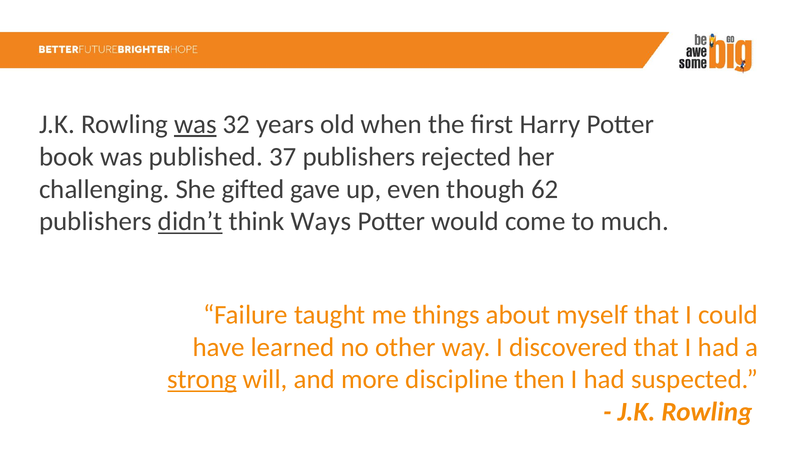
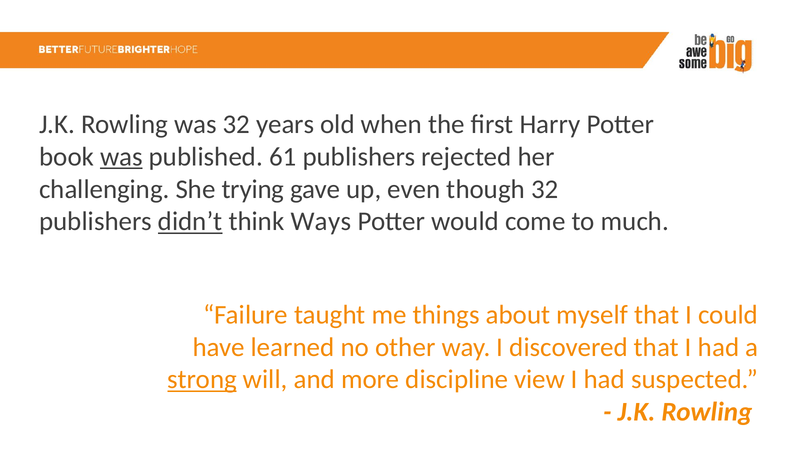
was underline: present -> none (195, 125)
was underline: none -> present (121, 157)
37: 37 -> 61 (283, 157)
gifted: gifted -> trying (253, 189)
though 62: 62 -> 32 (545, 189)
then: then -> view (540, 380)
